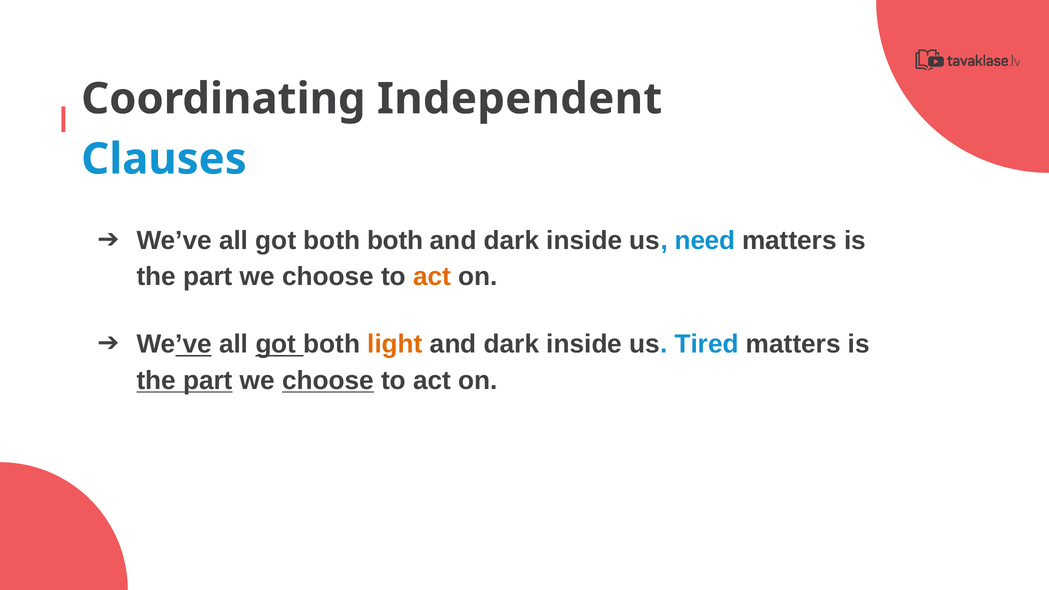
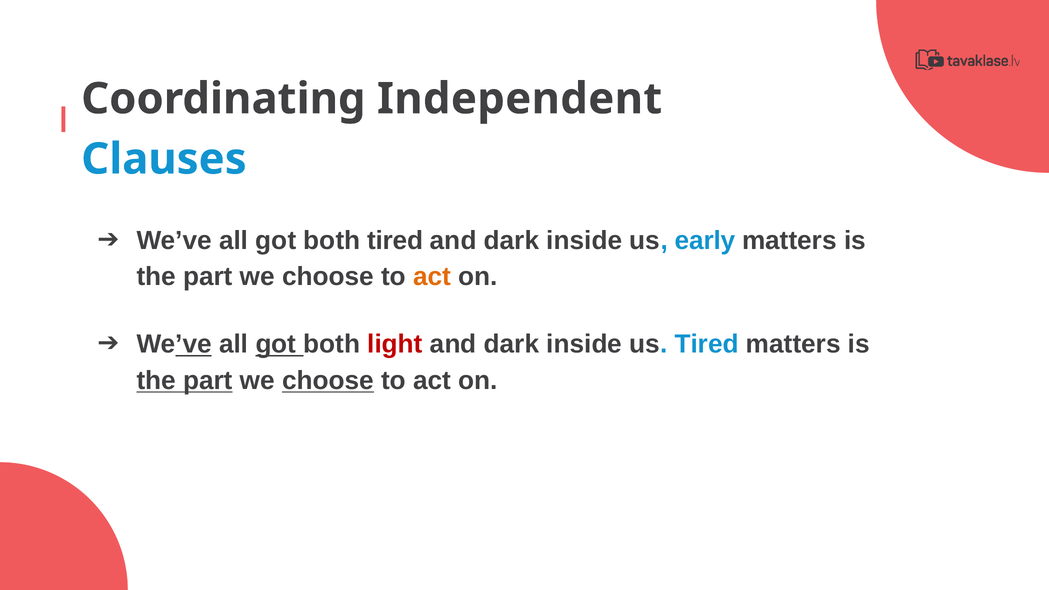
both both: both -> tired (395, 240)
need: need -> early (705, 240)
light colour: orange -> red (395, 344)
